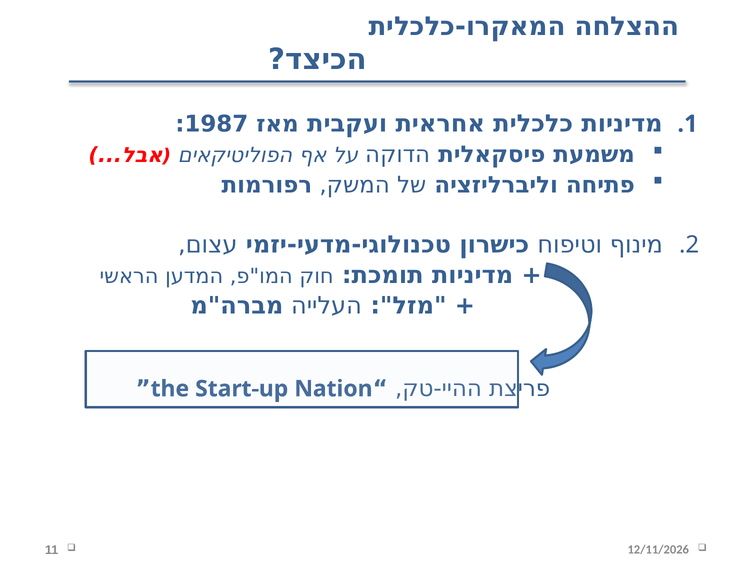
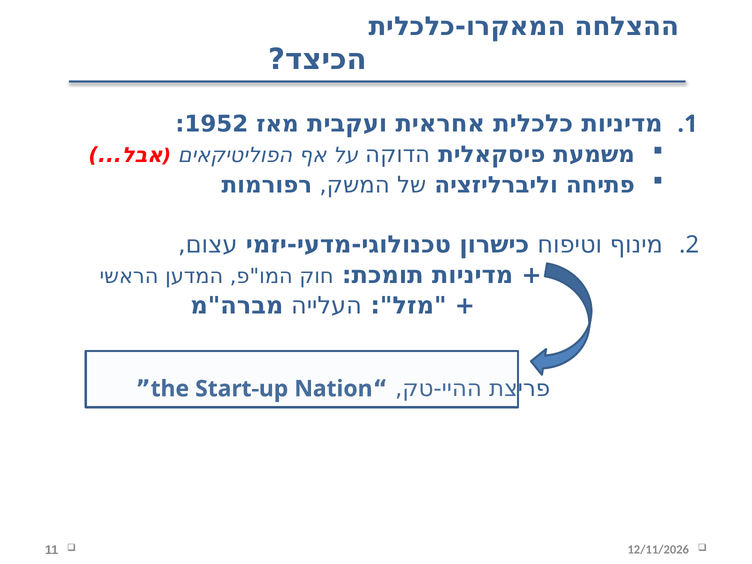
1987: 1987 -> 1952 (216, 124)
